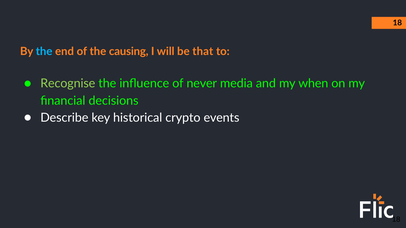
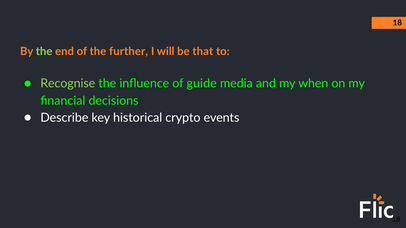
the colour: light blue -> light green (44, 52)
causing: causing -> further (129, 52)
never: never -> guide (202, 84)
